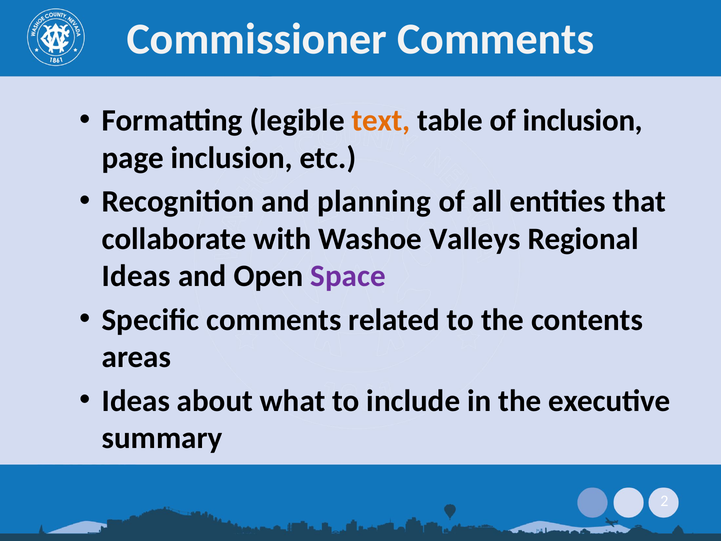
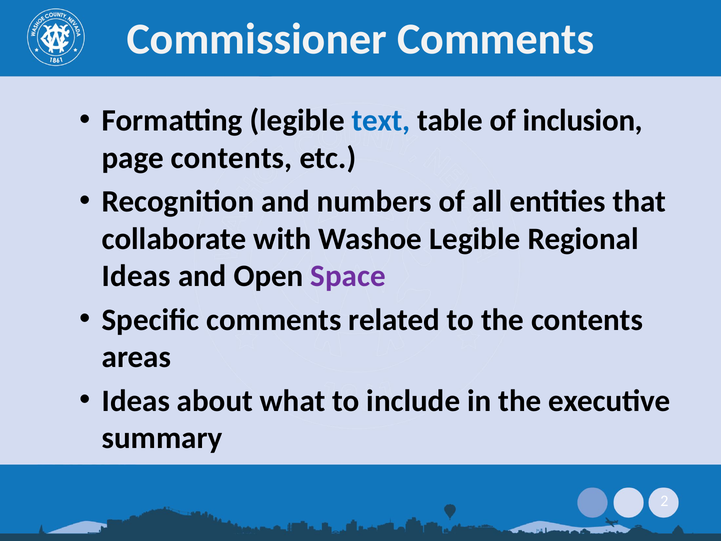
text colour: orange -> blue (381, 121)
page inclusion: inclusion -> contents (232, 158)
planning: planning -> numbers (374, 202)
Washoe Valleys: Valleys -> Legible (475, 239)
